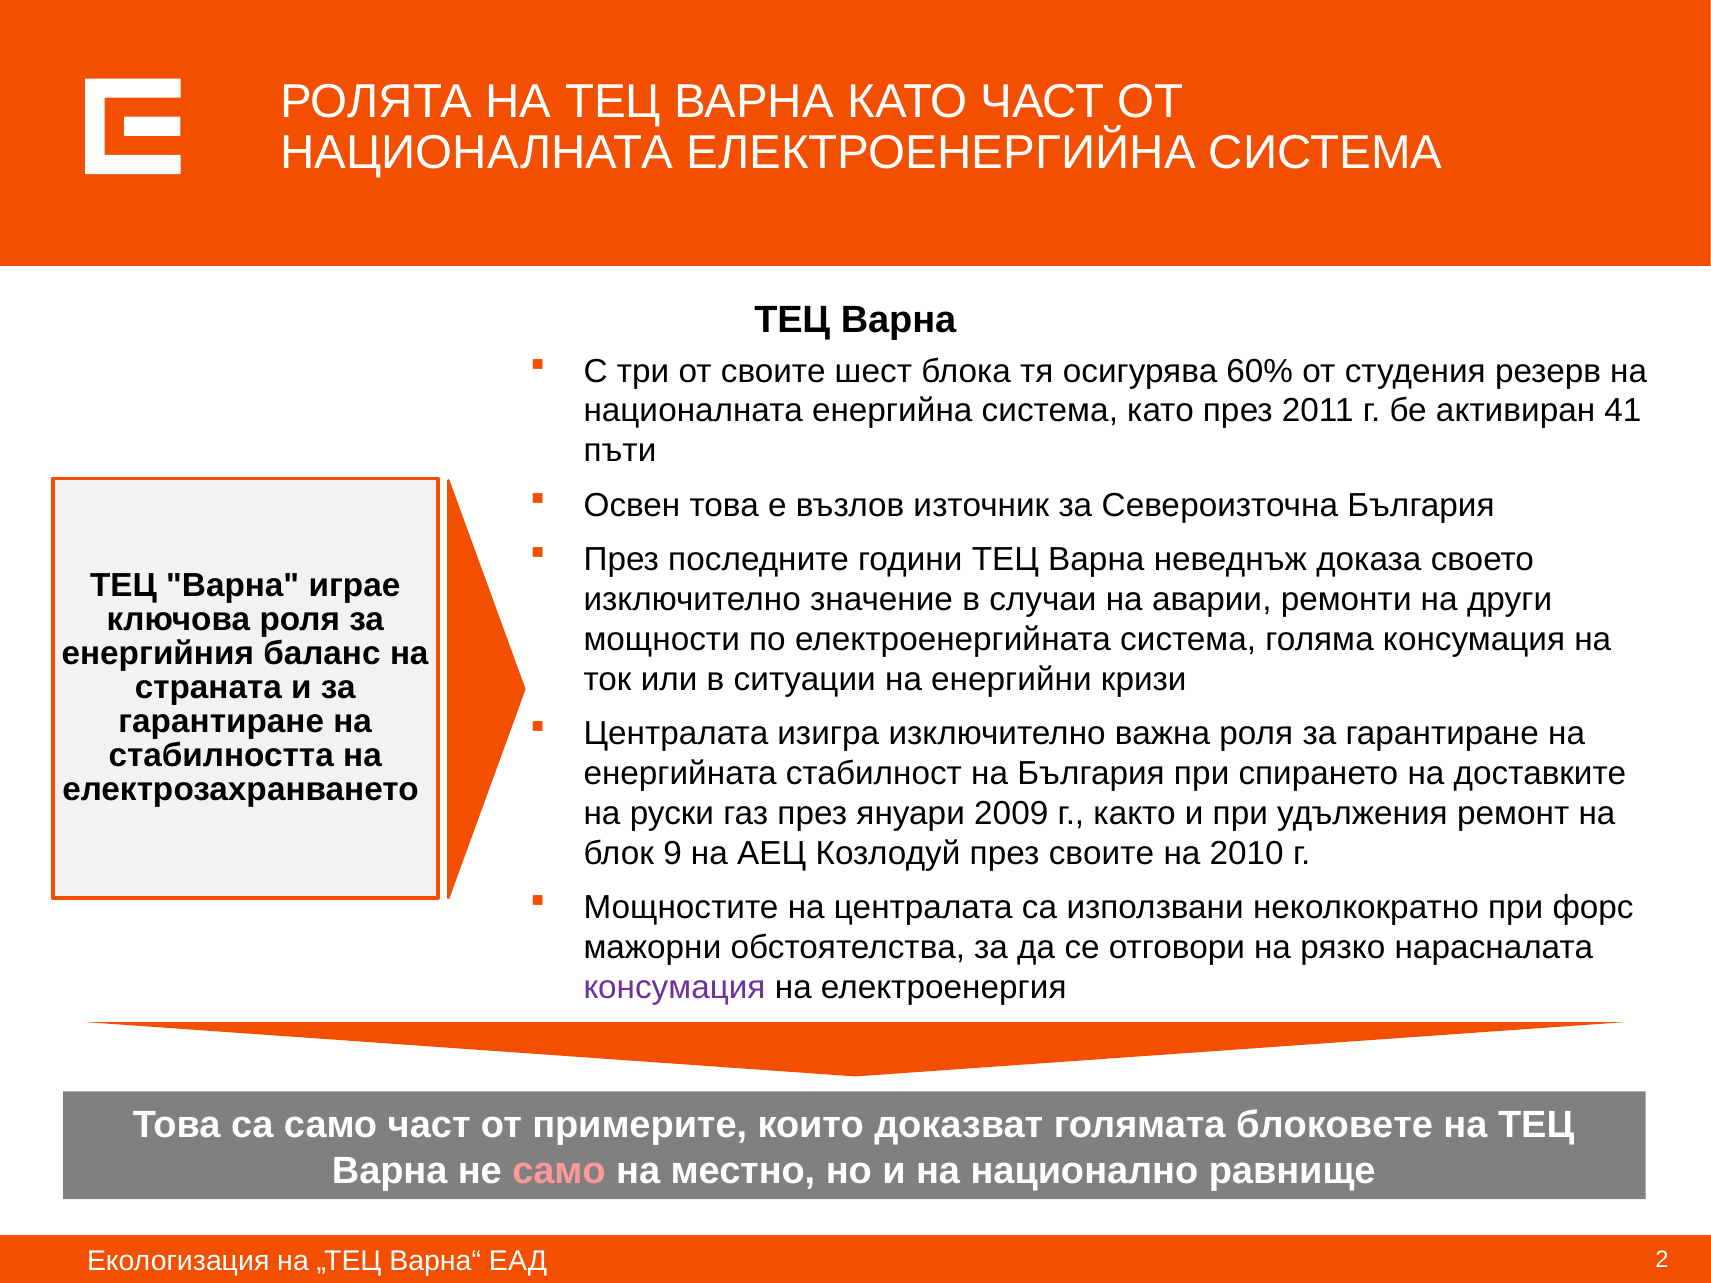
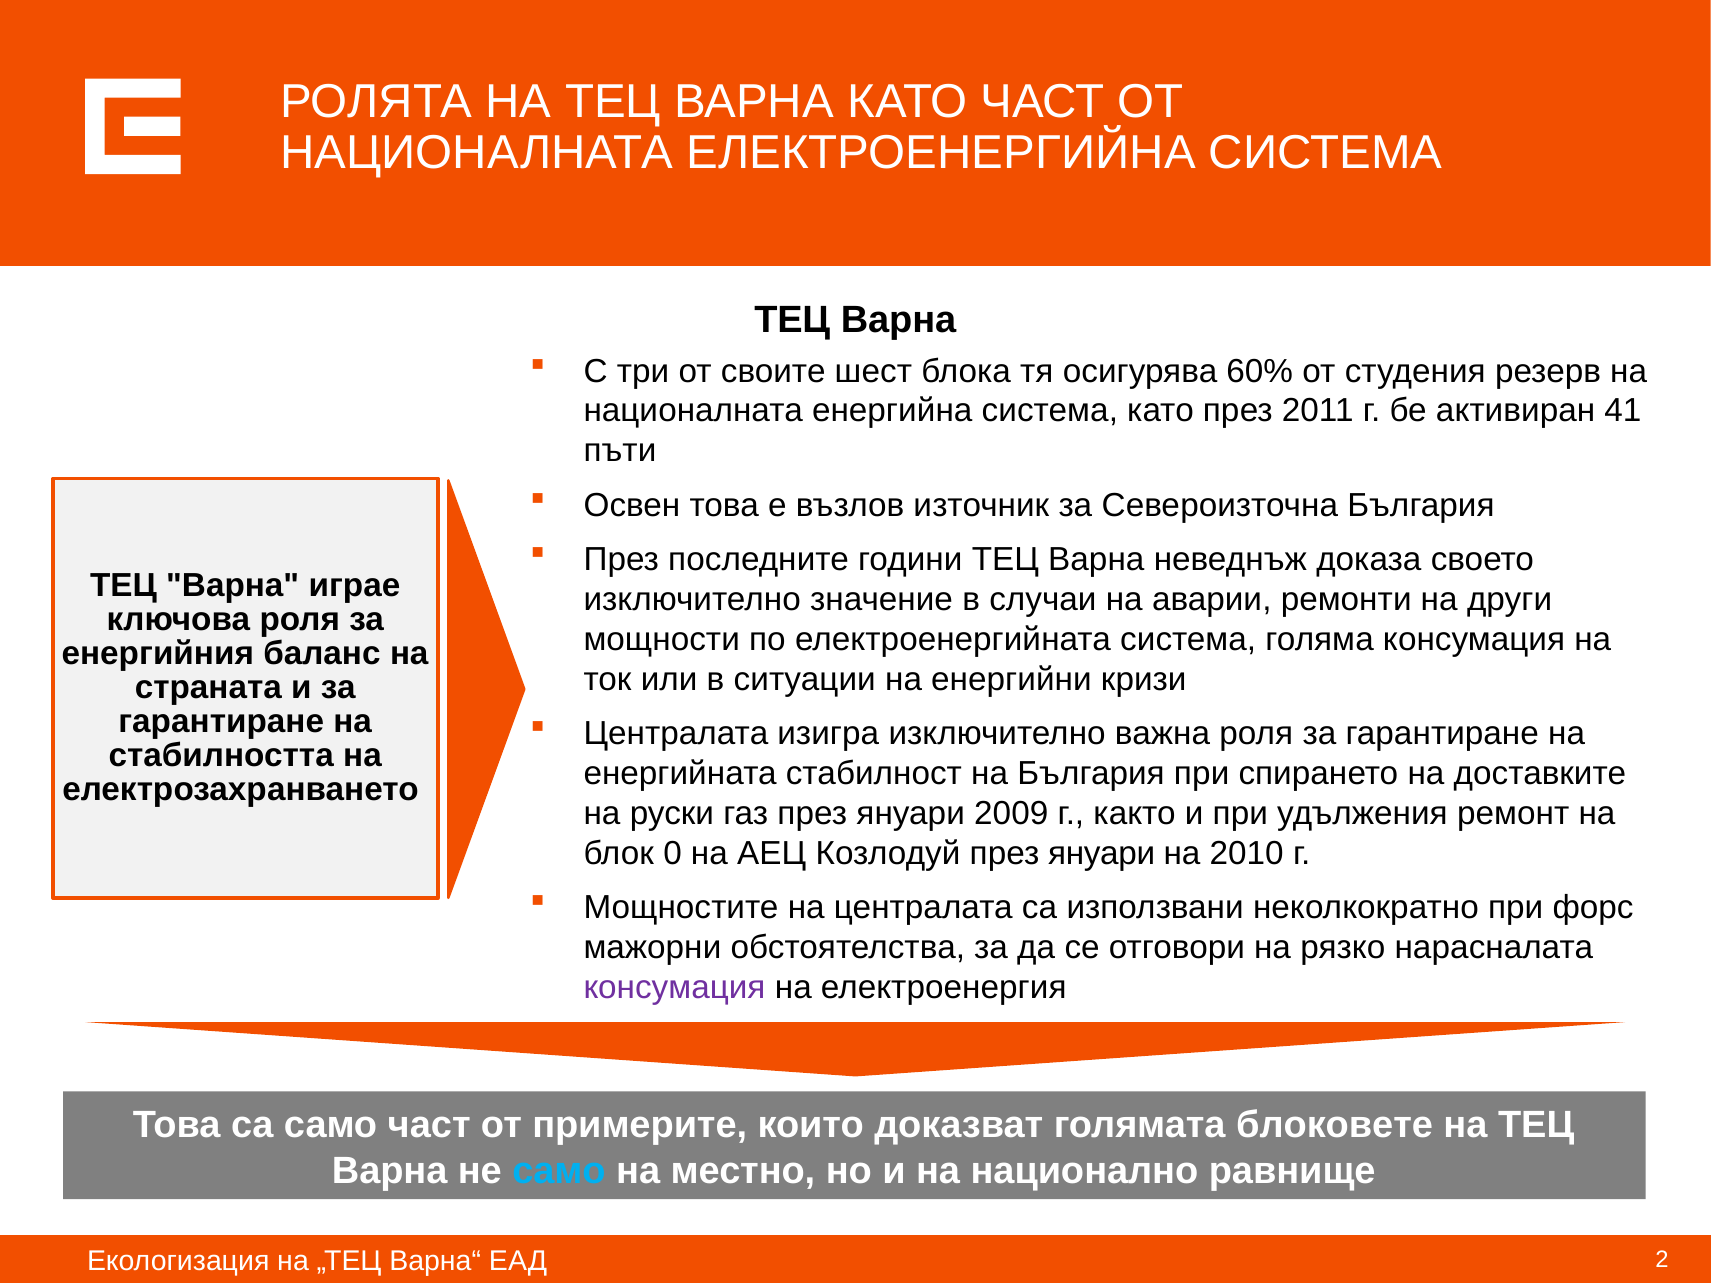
9: 9 -> 0 (673, 853)
Козлодуй през своите: своите -> януари (1102, 853)
само colour: pink -> light blue (559, 1171)
